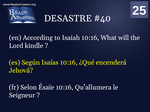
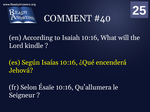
DESASTRE: DESASTRE -> COMMENT (68, 19)
